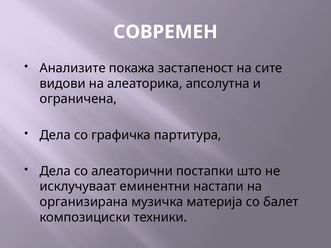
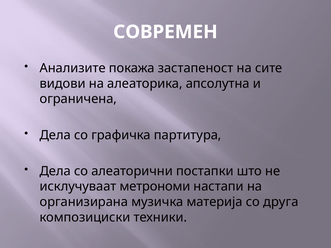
еминентни: еминентни -> метрономи (155, 187)
балет: балет -> друга (281, 202)
